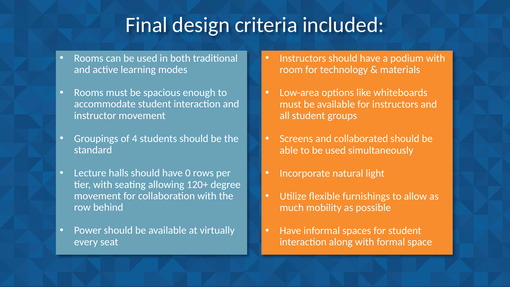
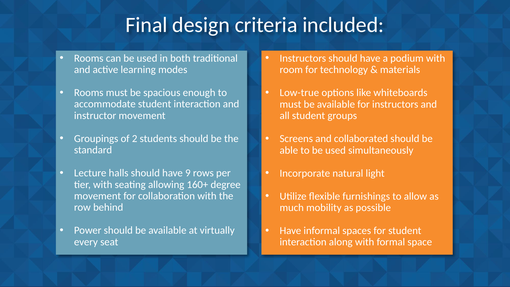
Low-area: Low-area -> Low-true (299, 93)
4: 4 -> 2 (135, 139)
0: 0 -> 9 (188, 173)
120+: 120+ -> 160+ (197, 184)
